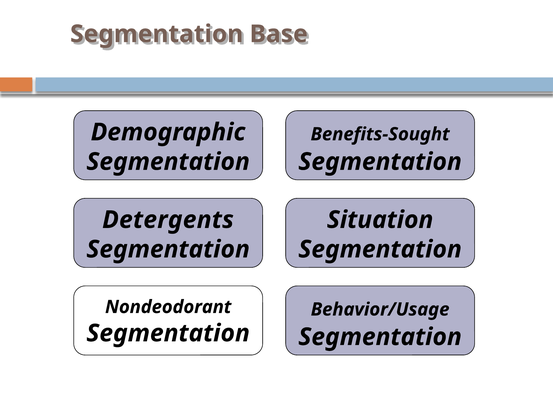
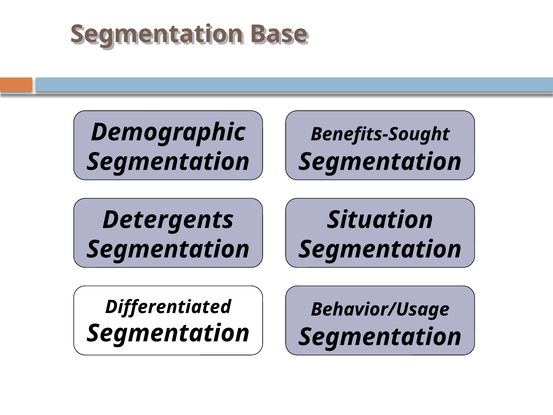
Nondeodorant: Nondeodorant -> Differentiated (168, 307)
